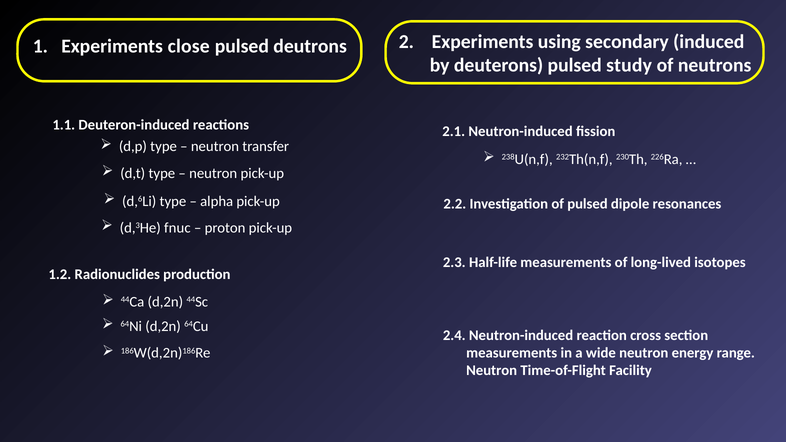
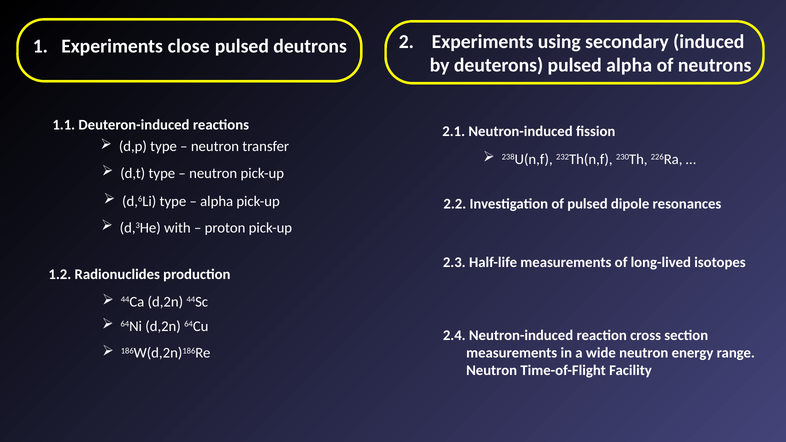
pulsed study: study -> alpha (629, 65)
fnuc: fnuc -> with (177, 228)
